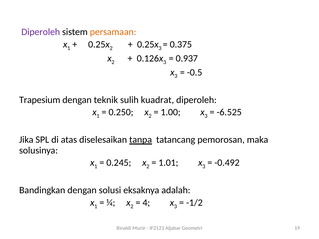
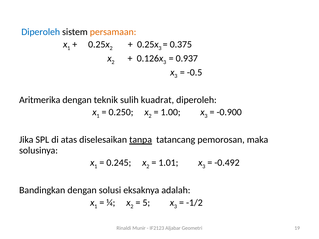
Diperoleh colour: purple -> blue (41, 32)
Trapesium: Trapesium -> Aritmerika (40, 100)
-6.525: -6.525 -> -0.900 (229, 112)
4: 4 -> 5 (146, 203)
